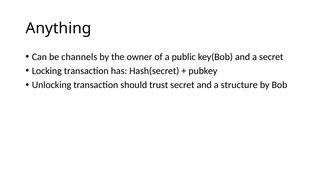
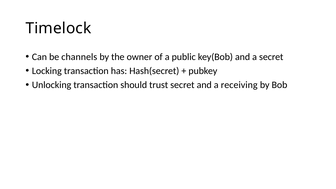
Anything: Anything -> Timelock (58, 28)
structure: structure -> receiving (239, 85)
